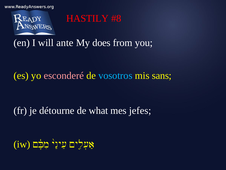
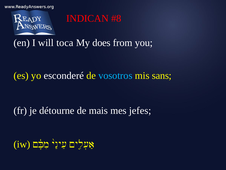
HASTILY: HASTILY -> INDICAN (87, 18)
ante: ante -> toca (65, 43)
esconderé colour: pink -> white (64, 75)
what: what -> mais (98, 110)
